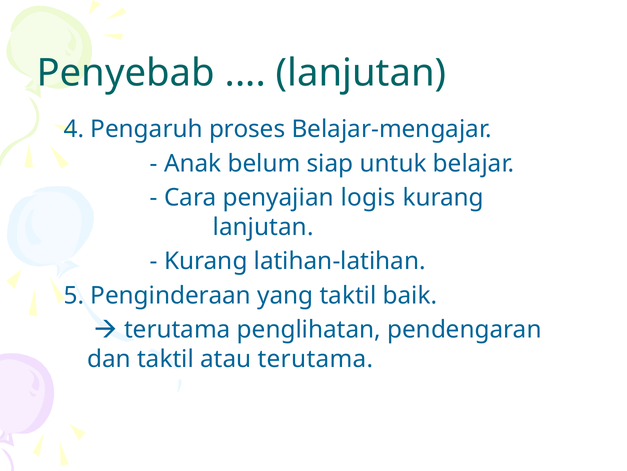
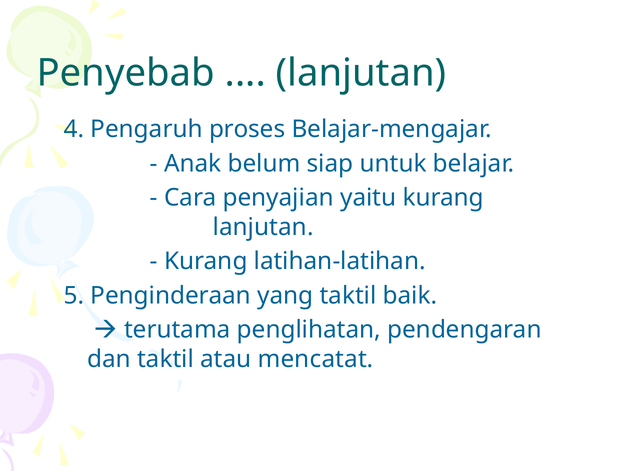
logis: logis -> yaitu (368, 198)
atau terutama: terutama -> mencatat (316, 359)
